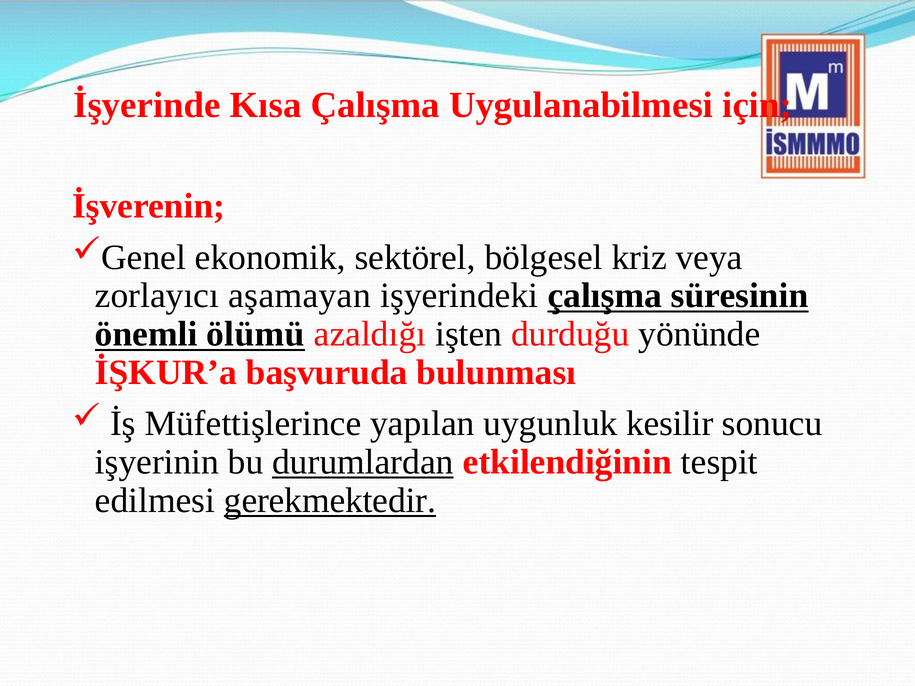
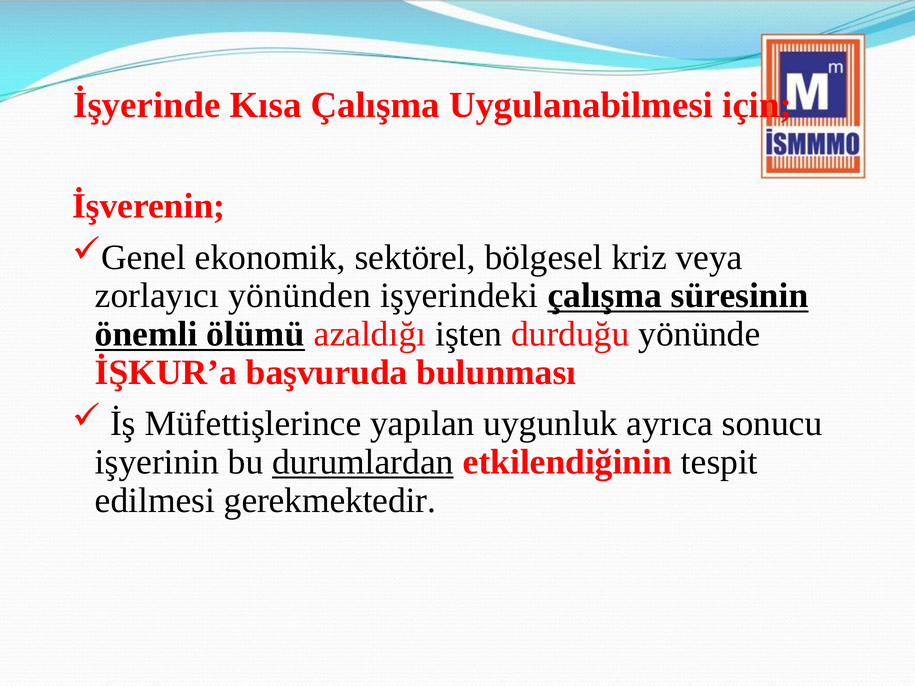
aşamayan: aşamayan -> yönünden (300, 296)
kesilir: kesilir -> ayrıca (670, 424)
gerekmektedir underline: present -> none (330, 501)
